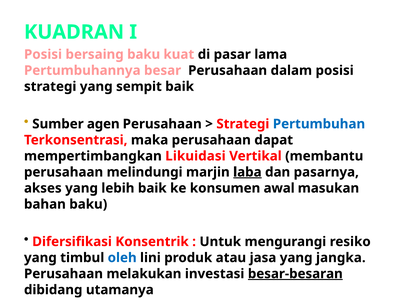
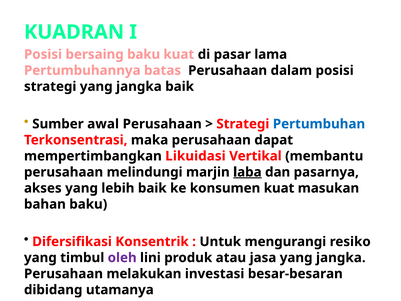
besar: besar -> batas (163, 70)
strategi yang sempit: sempit -> jangka (139, 86)
agen: agen -> awal (103, 124)
konsumen awal: awal -> kuat (279, 188)
oleh colour: blue -> purple (122, 258)
besar-besaran underline: present -> none (295, 274)
